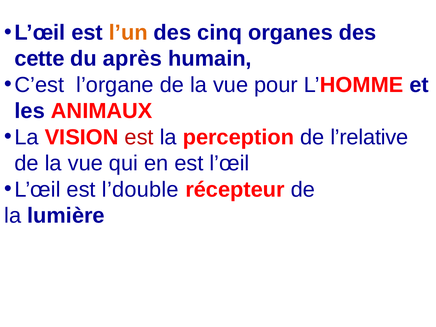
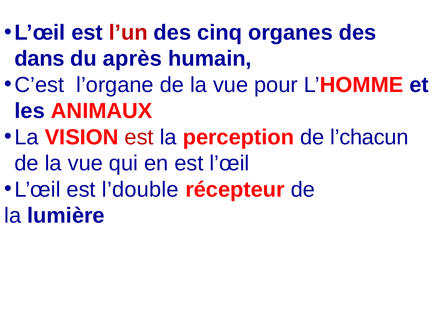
l’un colour: orange -> red (128, 33)
cette: cette -> dans (39, 59)
l’relative: l’relative -> l’chacun (369, 137)
